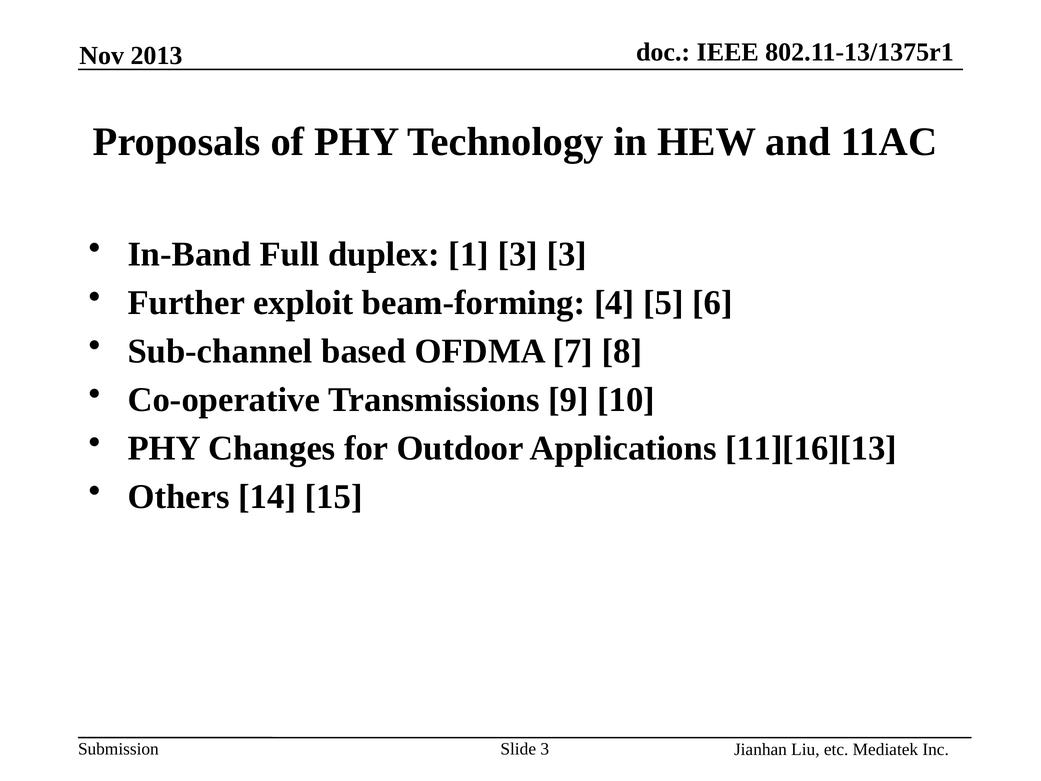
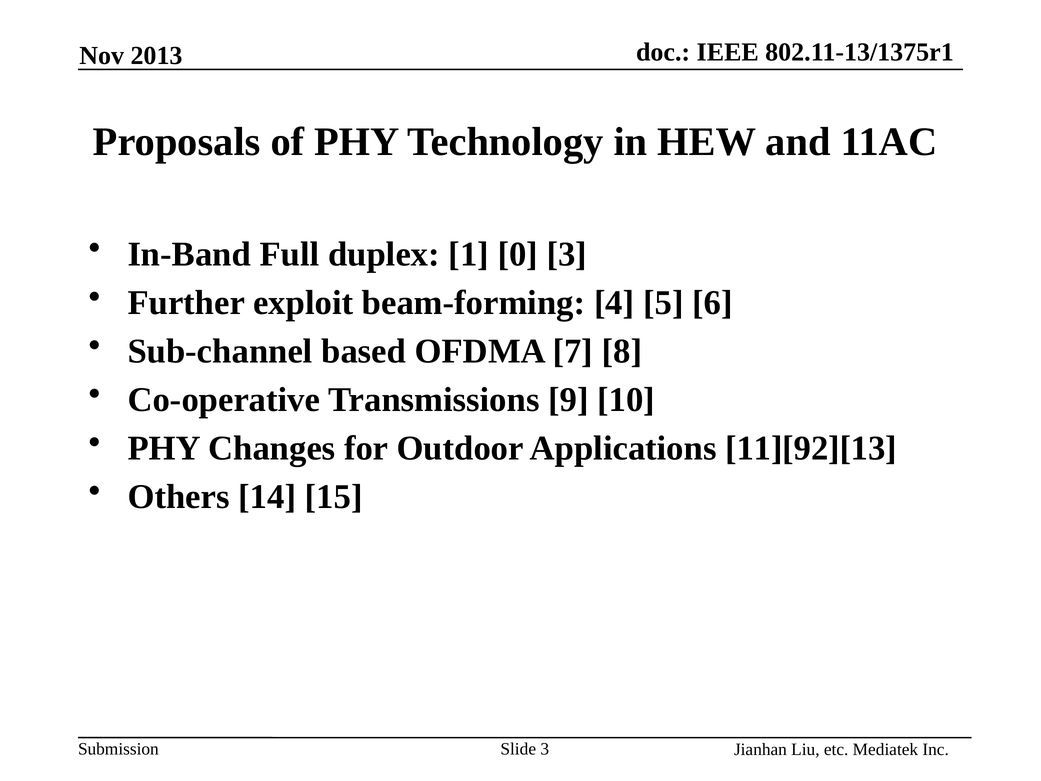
1 3: 3 -> 0 (518, 254)
11][16][13: 11][16][13 -> 11][92][13 (811, 448)
